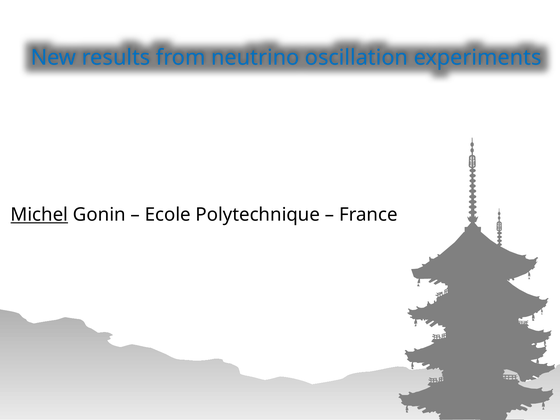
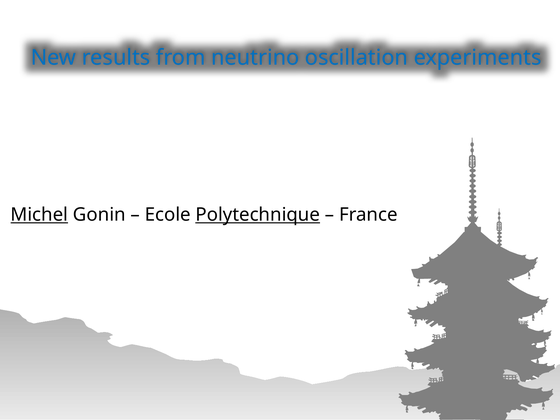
Polytechnique underline: none -> present (258, 215)
